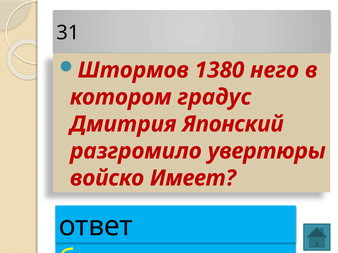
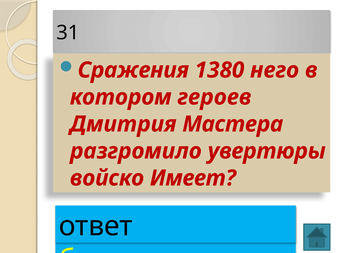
Штормов: Штормов -> Сражения (133, 70)
градус: градус -> героев (214, 97)
Японский: Японский -> Мастера (233, 124)
